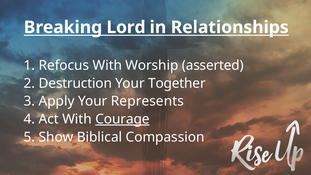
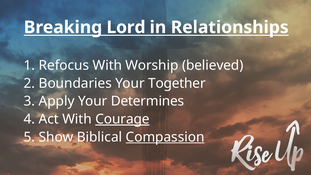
asserted: asserted -> believed (213, 65)
Destruction: Destruction -> Boundaries (75, 83)
Represents: Represents -> Determines (148, 101)
Compassion underline: none -> present (165, 137)
